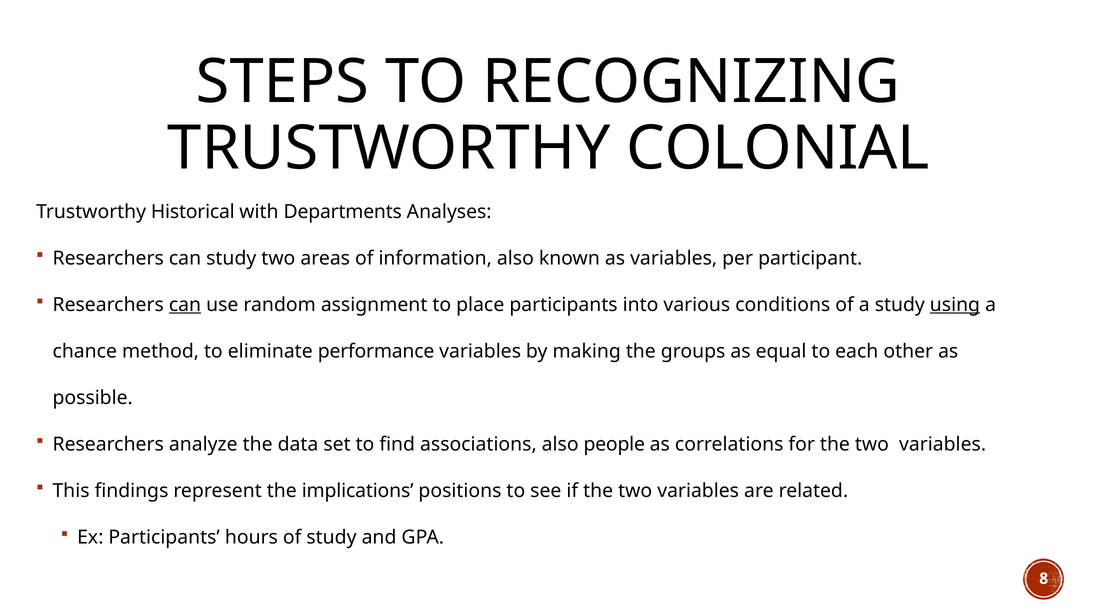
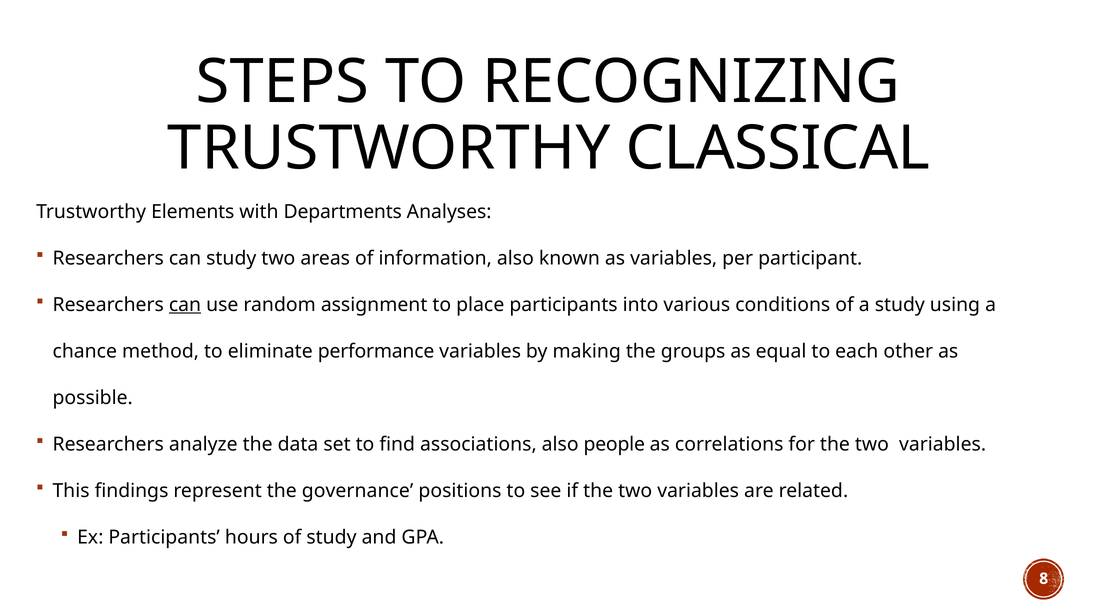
COLONIAL: COLONIAL -> CLASSICAL (778, 149)
Historical: Historical -> Elements (193, 212)
using underline: present -> none (955, 305)
implications: implications -> governance (358, 491)
